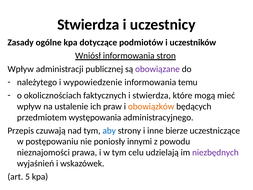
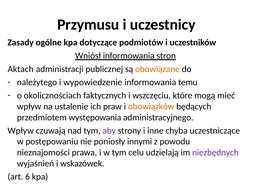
Stwierdza: Stwierdza -> Przymusu (88, 24)
Wpływ: Wpływ -> Aktach (21, 69)
obowiązane colour: purple -> orange (157, 69)
i stwierdza: stwierdza -> wszczęciu (152, 95)
Przepis: Przepis -> Wpływ (21, 130)
aby colour: blue -> purple (109, 130)
bierze: bierze -> chyba (177, 130)
5: 5 -> 6 (28, 177)
